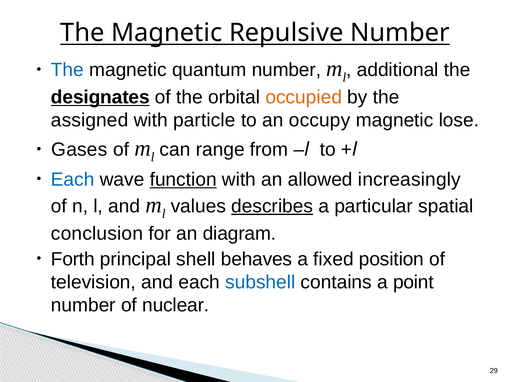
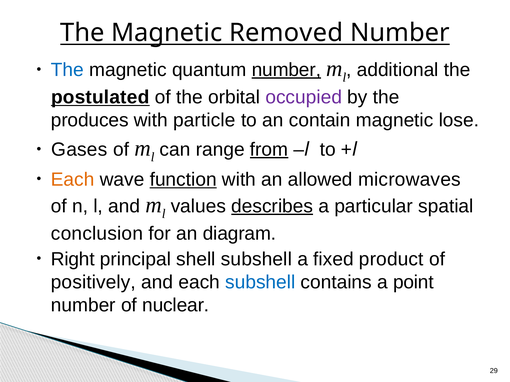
Repulsive: Repulsive -> Removed (286, 33)
number underline: none -> present (286, 70)
designates: designates -> postulated (100, 97)
occupied colour: orange -> purple (304, 97)
assigned: assigned -> produces (90, 120)
occupy: occupy -> contain (320, 120)
from underline: none -> present (269, 150)
Each colour: blue -> orange (73, 180)
increasingly: increasingly -> microwaves (409, 180)
Forth: Forth -> Right (73, 260)
shell behaves: behaves -> subshell (256, 260)
position: position -> product (391, 260)
television: television -> positively (93, 283)
